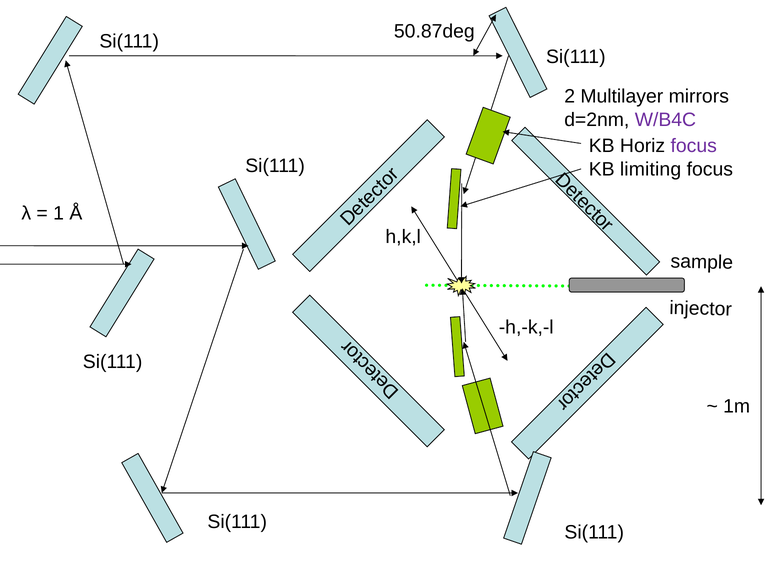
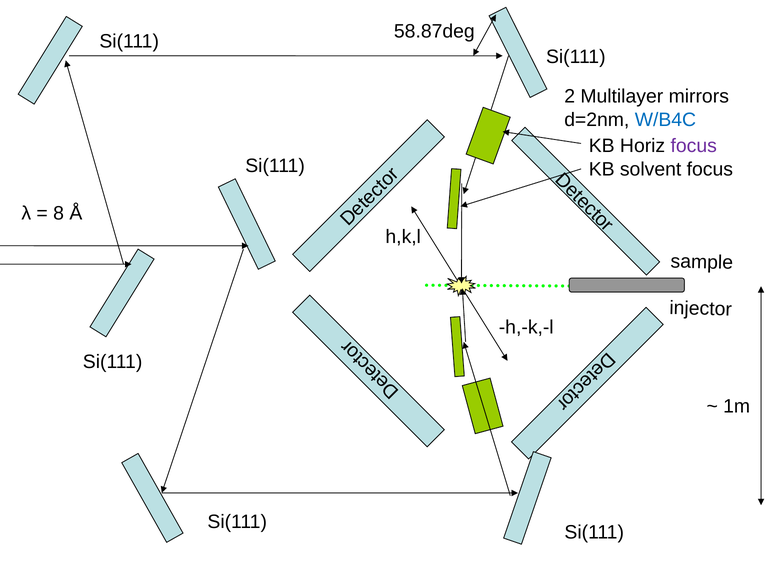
50.87deg: 50.87deg -> 58.87deg (434, 31)
W/B4C colour: purple -> blue (665, 120)
limiting: limiting -> solvent (651, 169)
1: 1 -> 8 (59, 213)
